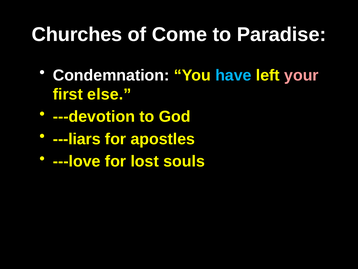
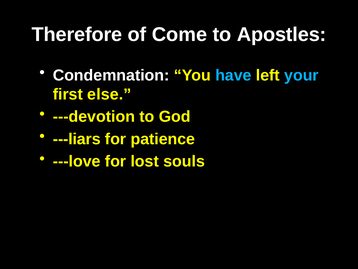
Churches: Churches -> Therefore (77, 35)
Paradise: Paradise -> Apostles (282, 35)
your colour: pink -> light blue (301, 75)
apostles: apostles -> patience (163, 139)
